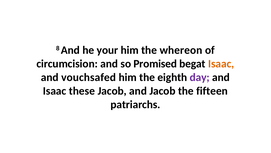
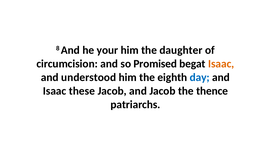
whereon: whereon -> daughter (181, 50)
vouchsafed: vouchsafed -> understood (89, 77)
day colour: purple -> blue (200, 77)
fifteen: fifteen -> thence (212, 91)
